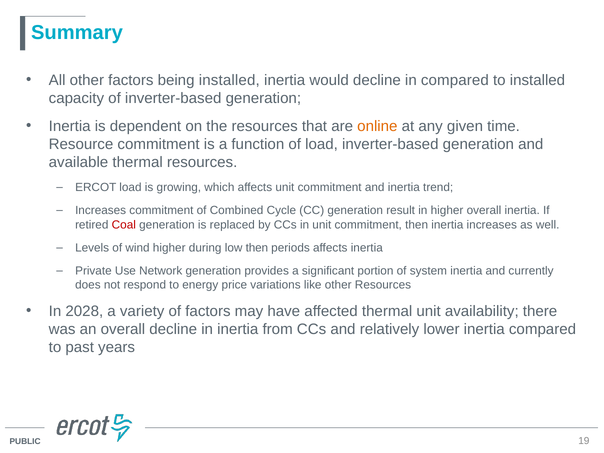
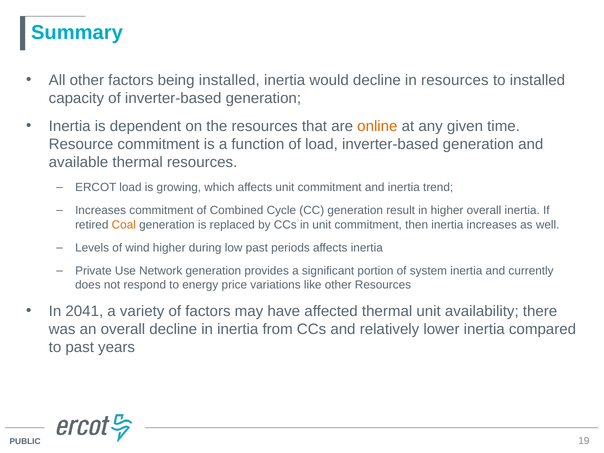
in compared: compared -> resources (455, 80)
Coal colour: red -> orange (124, 225)
low then: then -> past (257, 248)
2028: 2028 -> 2041 (84, 311)
